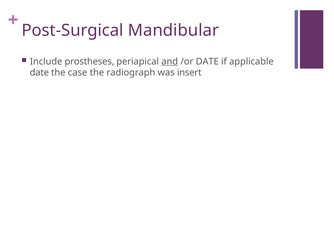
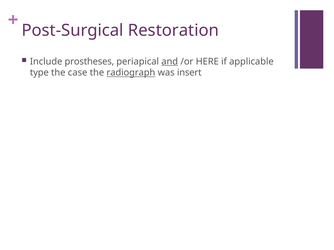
Mandibular: Mandibular -> Restoration (173, 31)
/or DATE: DATE -> HERE (207, 62)
date: date -> type (39, 73)
radiograph underline: none -> present (131, 73)
